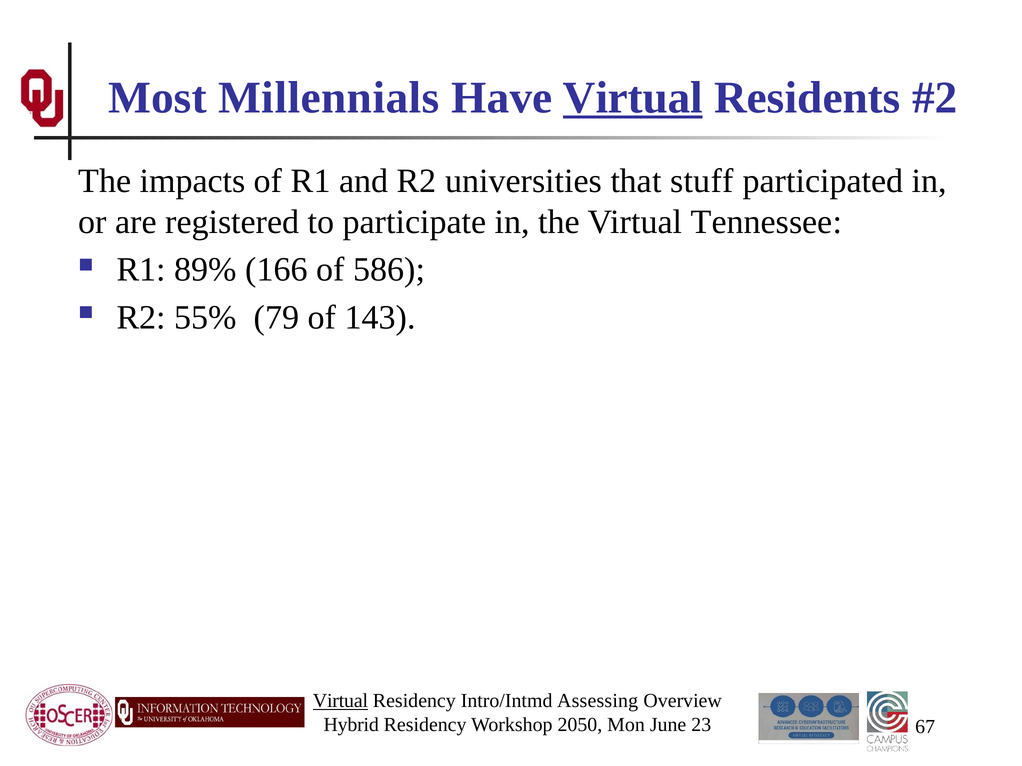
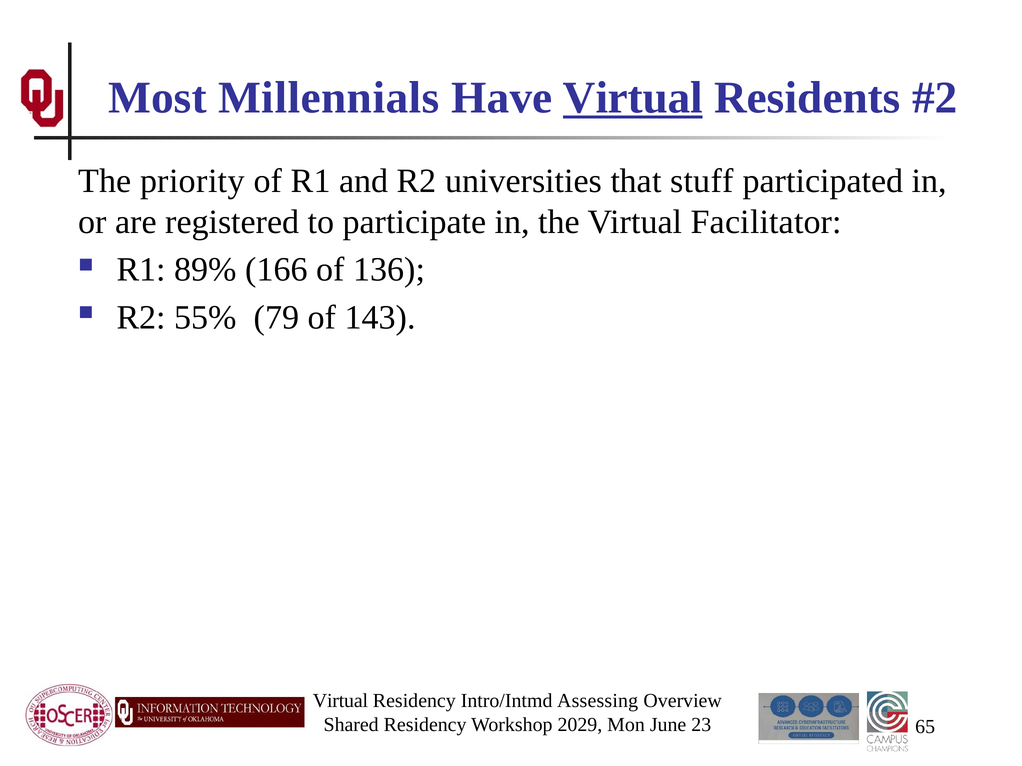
impacts: impacts -> priority (192, 181)
Tennessee: Tennessee -> Facilitator (766, 222)
586: 586 -> 136 (389, 270)
Virtual underline: present -> none (340, 701)
Hybrid: Hybrid -> Shared (351, 725)
2050: 2050 -> 2029 (580, 725)
67: 67 -> 65 (925, 727)
